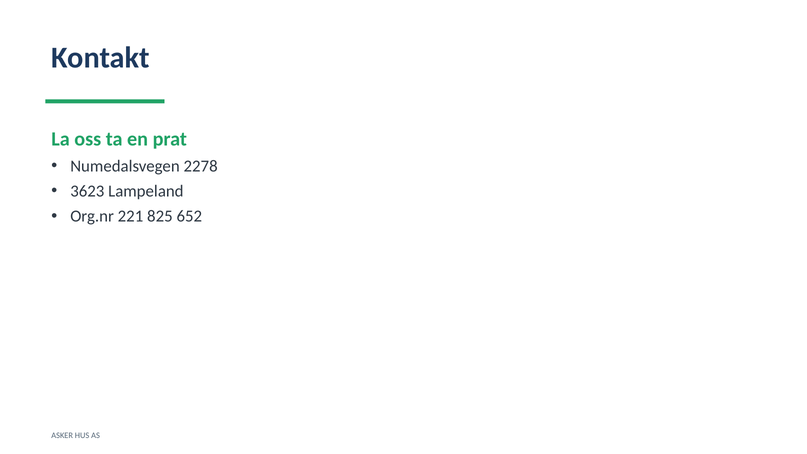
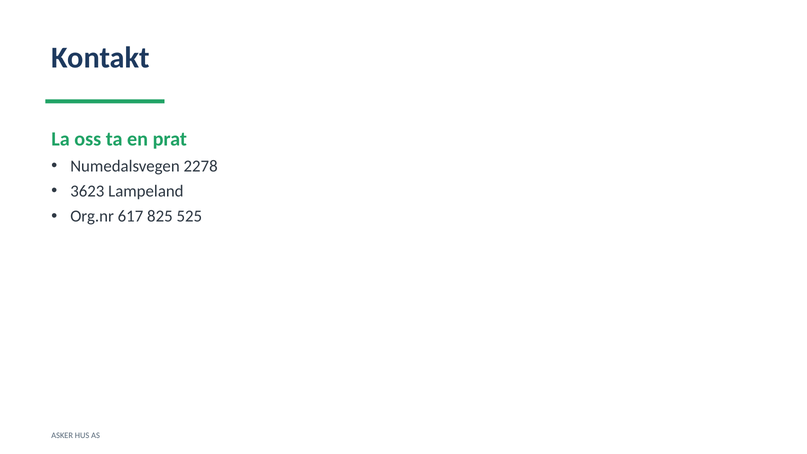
221: 221 -> 617 (130, 216)
652: 652 -> 525 (189, 216)
